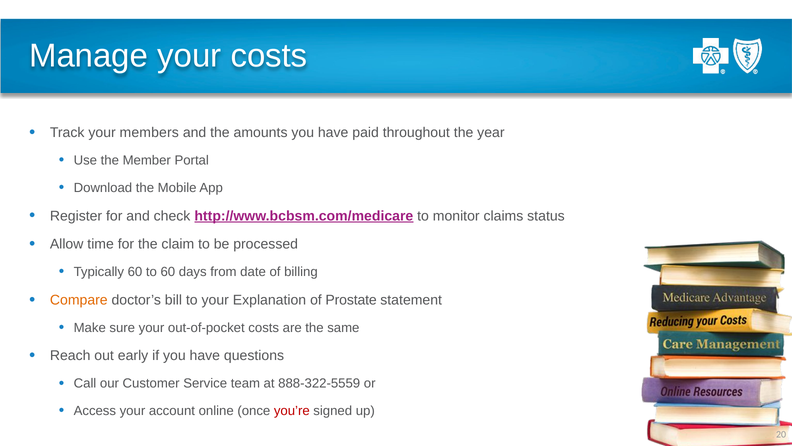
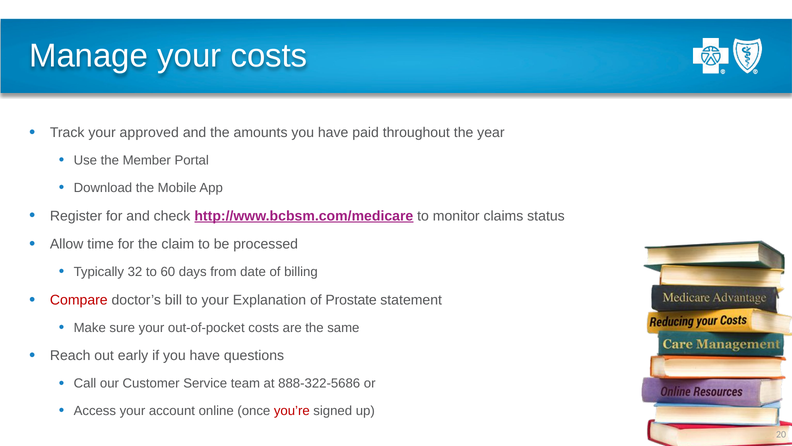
members: members -> approved (149, 133)
Typically 60: 60 -> 32 (135, 272)
Compare colour: orange -> red (79, 300)
888-322-5559: 888-322-5559 -> 888-322-5686 (319, 383)
